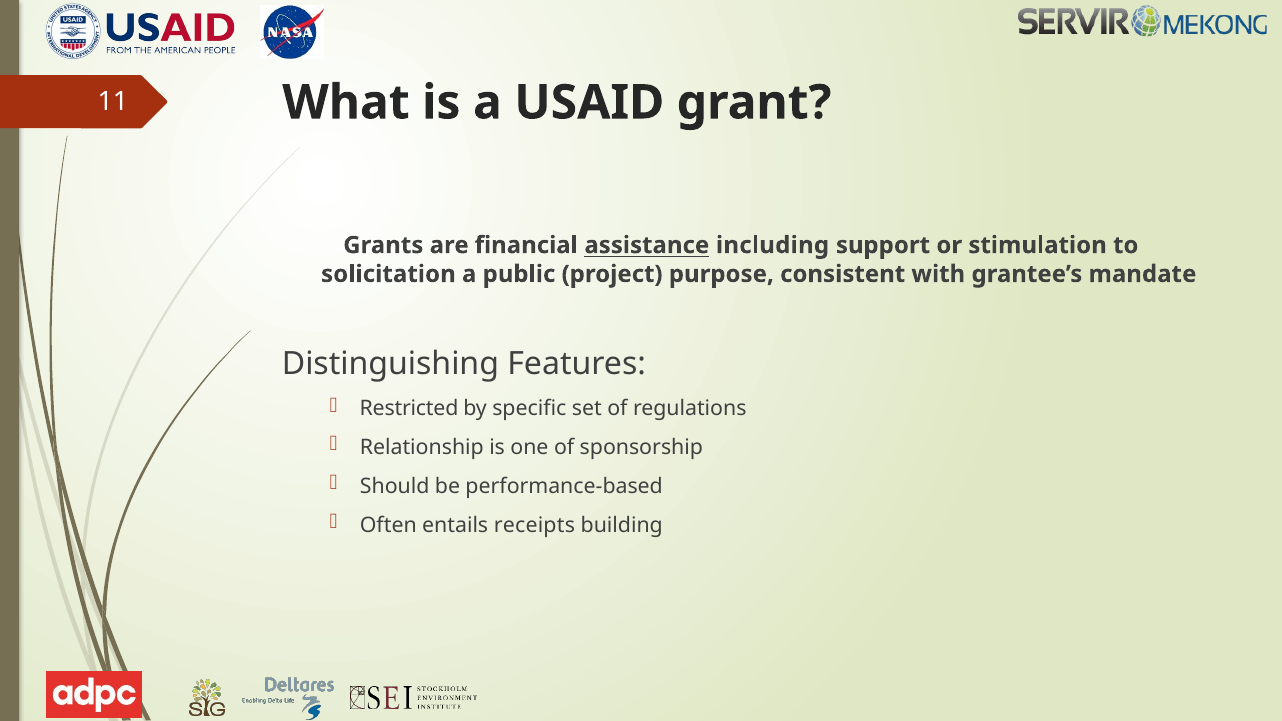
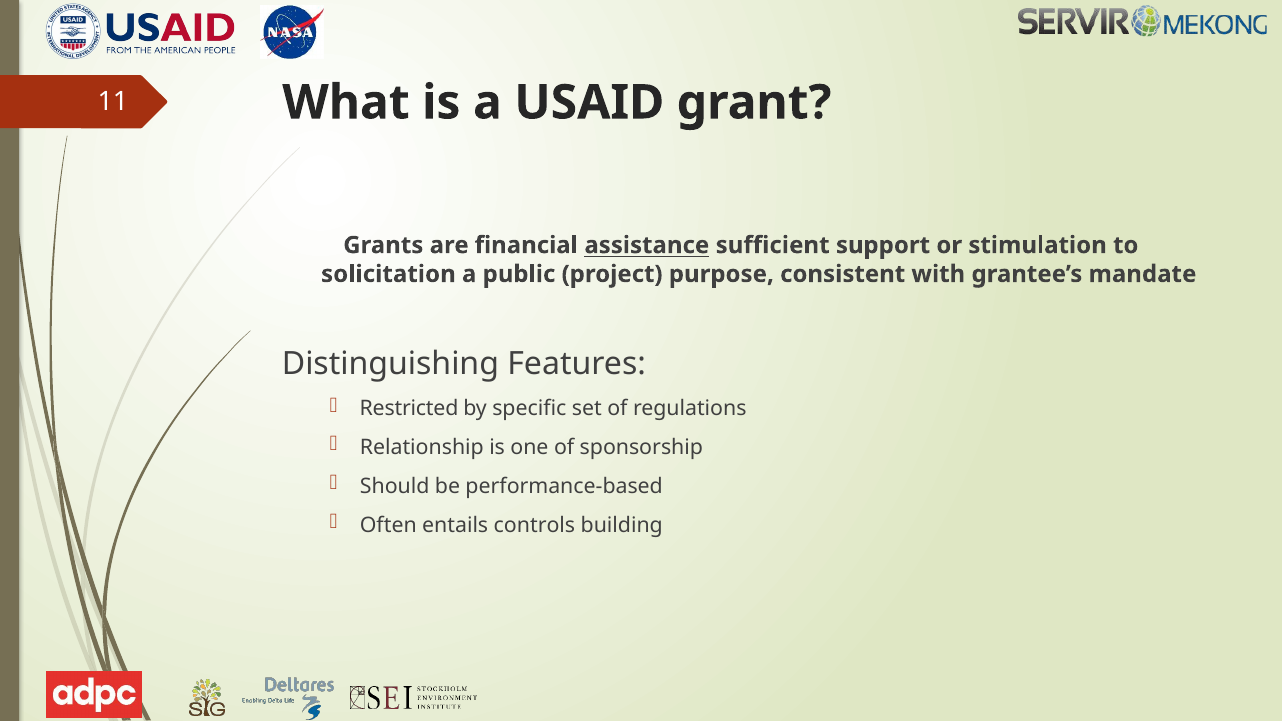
including: including -> sufficient (773, 245)
receipts: receipts -> controls (534, 526)
